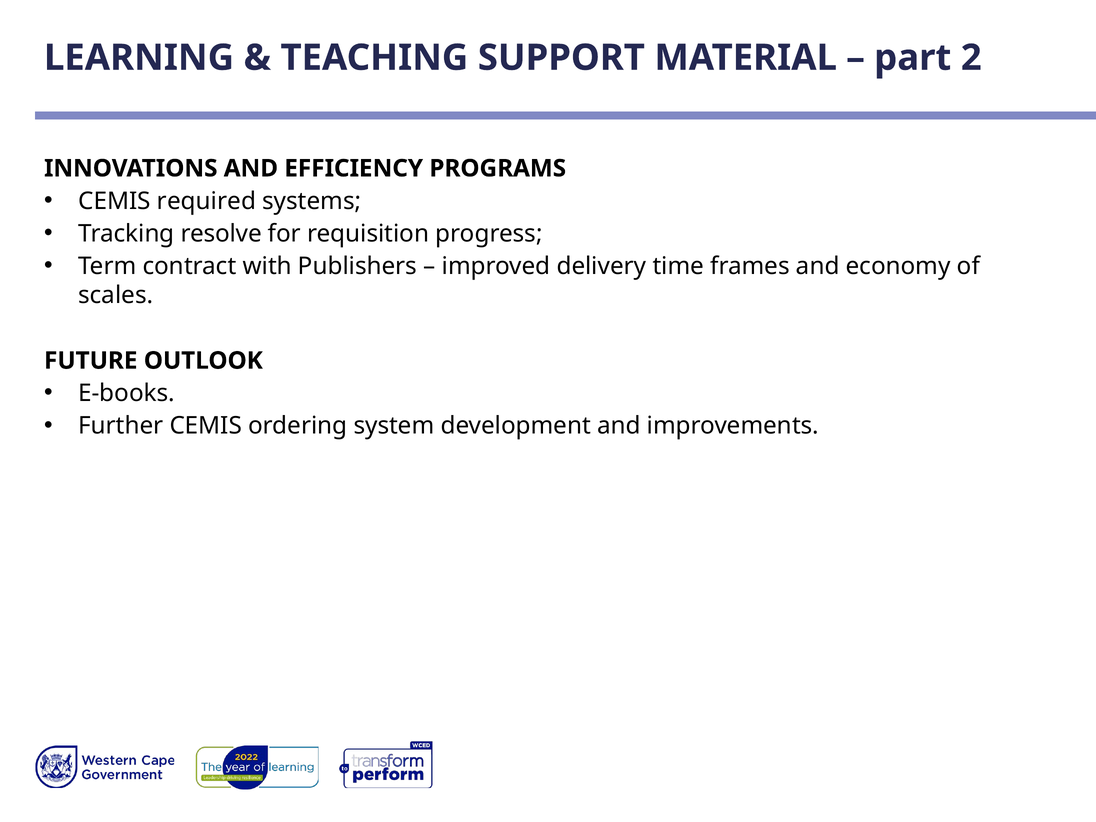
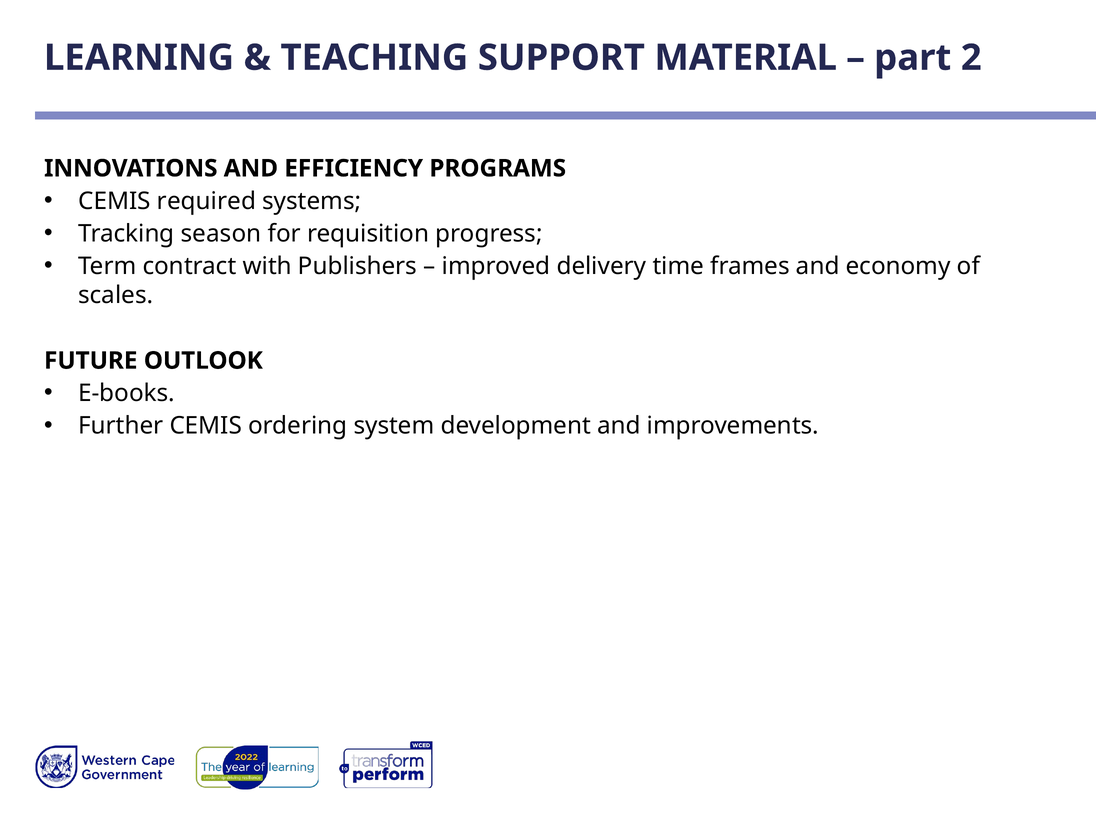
resolve: resolve -> season (221, 234)
